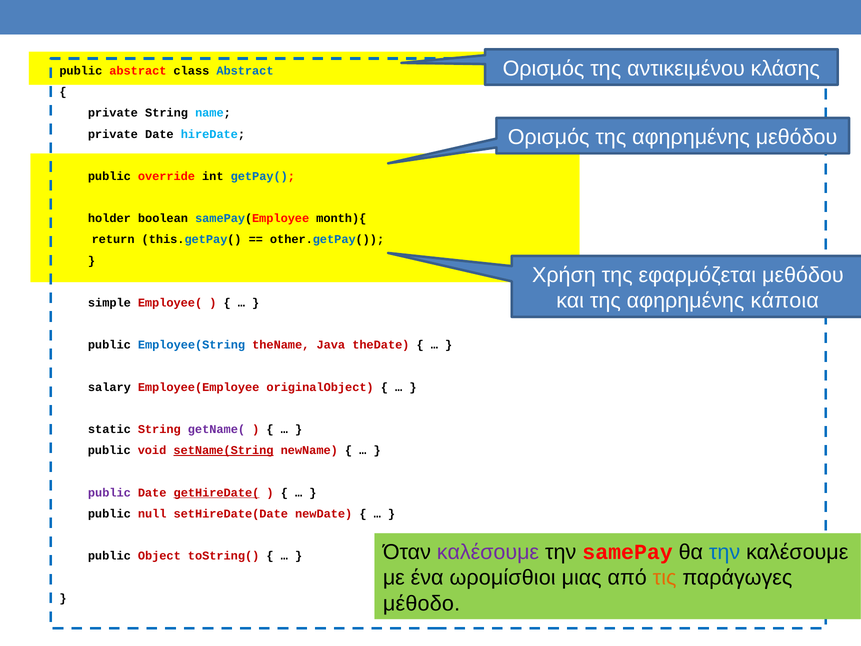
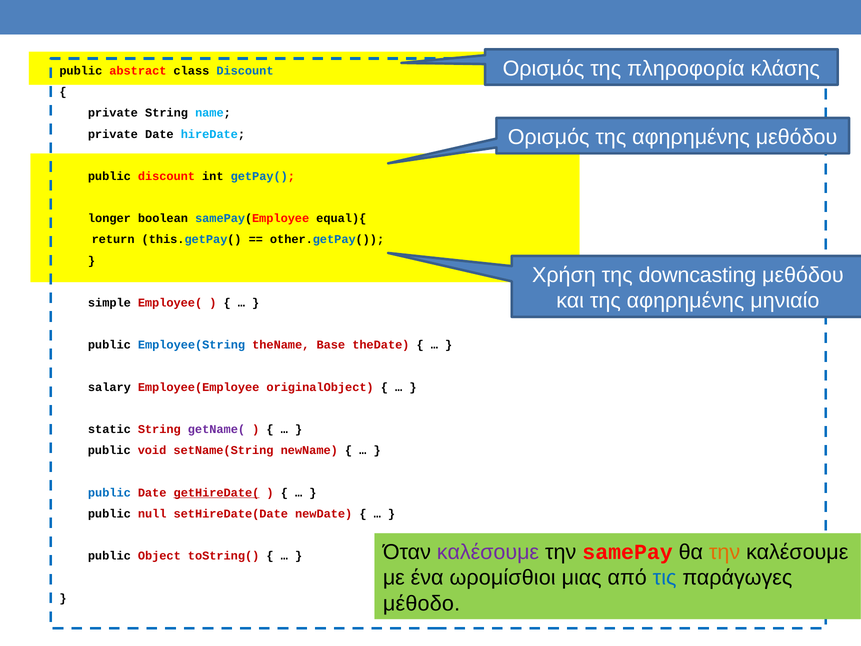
αντικειμένου: αντικειμένου -> πληροφορία (686, 69)
class Abstract: Abstract -> Discount (245, 71)
public override: override -> discount (166, 176)
holder: holder -> longer (109, 218)
month){: month){ -> equal){ (341, 218)
εφαρμόζεται: εφαρμόζεται -> downcasting (697, 275)
κάποια: κάποια -> μηνιαίο (785, 301)
Java: Java -> Base (331, 345)
setName(String underline: present -> none (224, 450)
public colour: purple -> blue (109, 492)
την colour: blue -> orange (725, 552)
τις colour: orange -> blue (665, 578)
